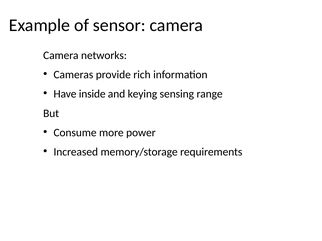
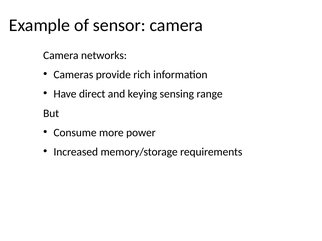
inside: inside -> direct (92, 94)
